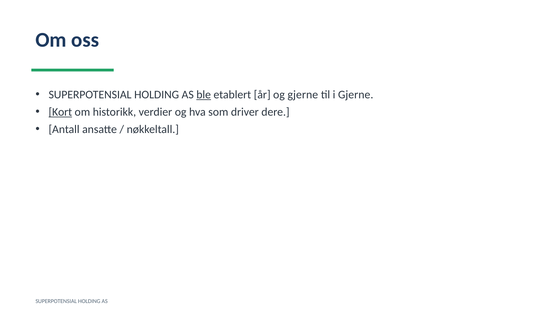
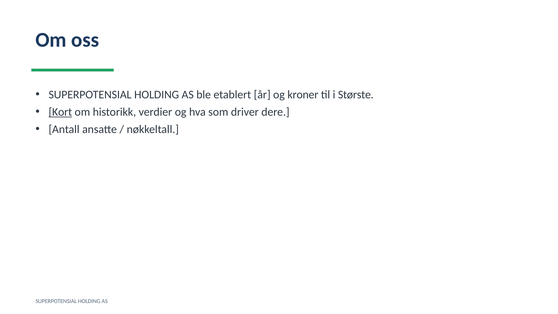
ble underline: present -> none (204, 95)
og gjerne: gjerne -> kroner (303, 95)
i Gjerne: Gjerne -> Største (356, 95)
